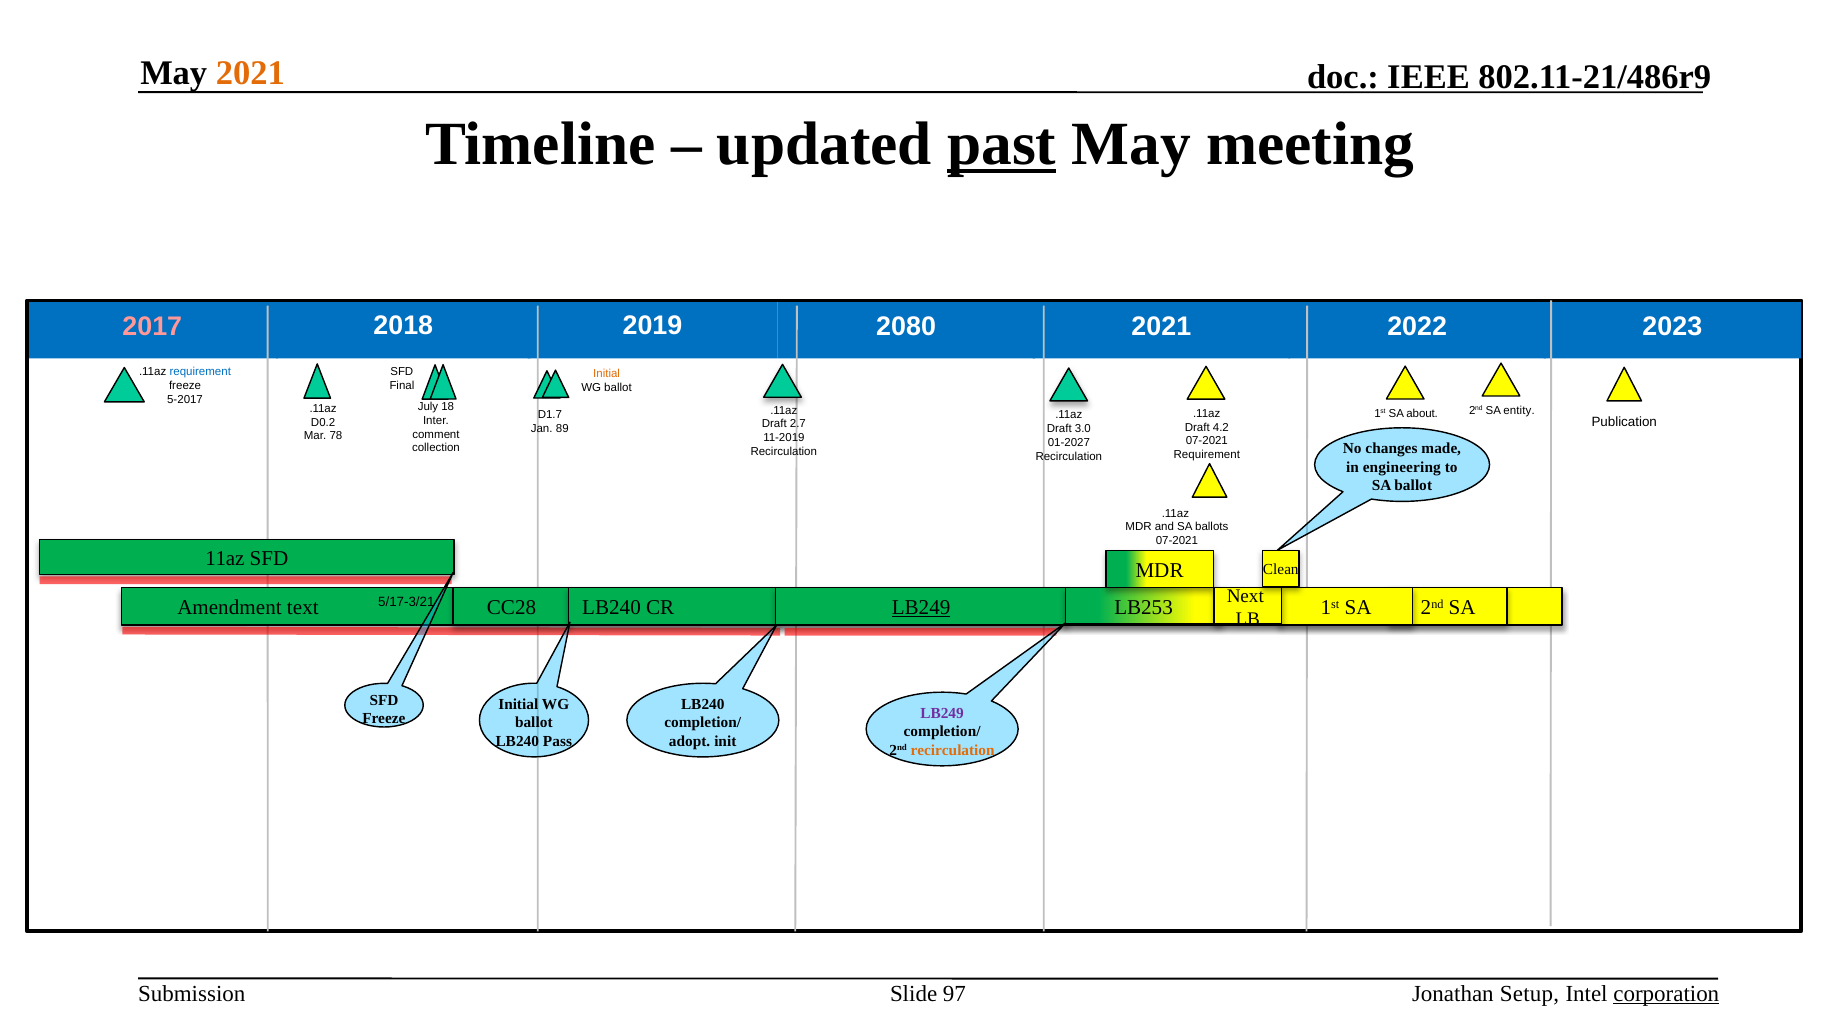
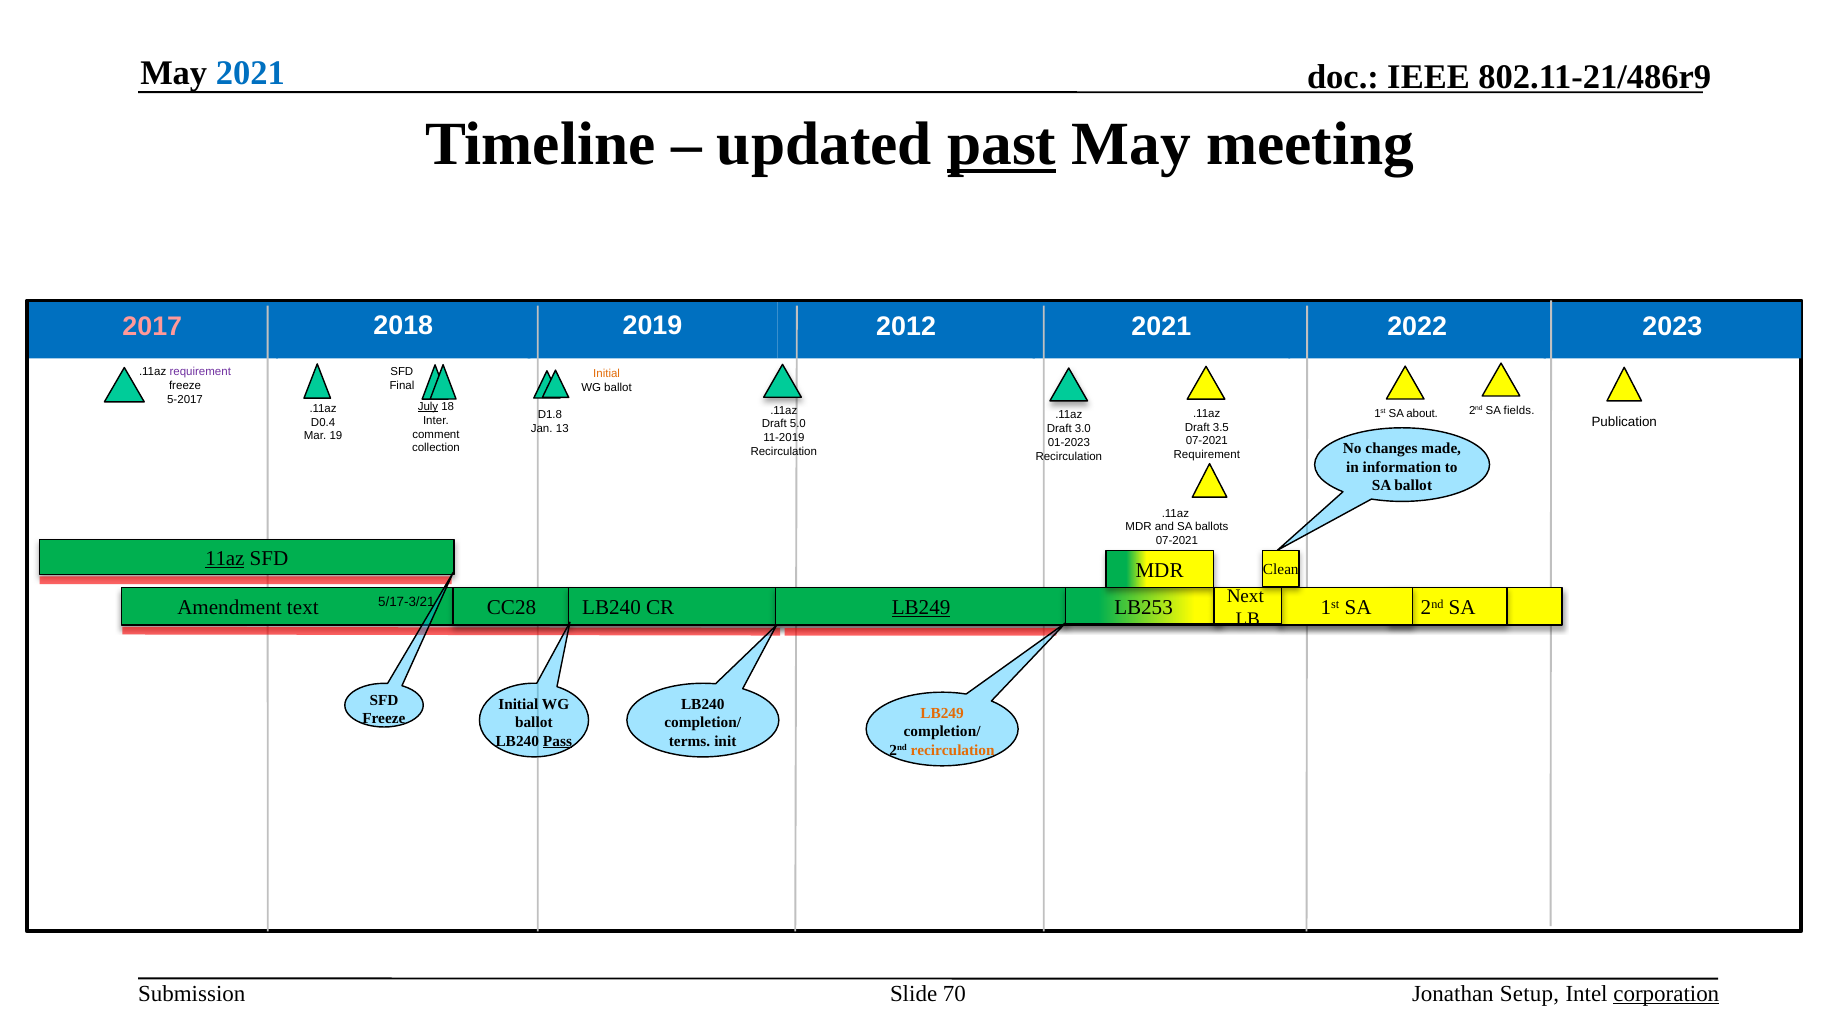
2021 colour: orange -> blue (250, 73)
2080: 2080 -> 2012 (906, 327)
requirement colour: blue -> purple (200, 372)
July underline: none -> present (428, 407)
entity: entity -> fields (1519, 410)
D1.7: D1.7 -> D1.8 (550, 414)
D0.2: D0.2 -> D0.4 (323, 422)
2.7: 2.7 -> 5.0 (798, 424)
4.2: 4.2 -> 3.5 (1221, 427)
89: 89 -> 13 (562, 428)
78: 78 -> 19 (336, 436)
01-2027: 01-2027 -> 01-2023 (1069, 442)
engineering: engineering -> information (1402, 467)
11az underline: none -> present (225, 558)
LB249 colour: purple -> orange (942, 713)
Pass underline: none -> present (557, 741)
adopt: adopt -> terms (690, 741)
97: 97 -> 70 (954, 993)
